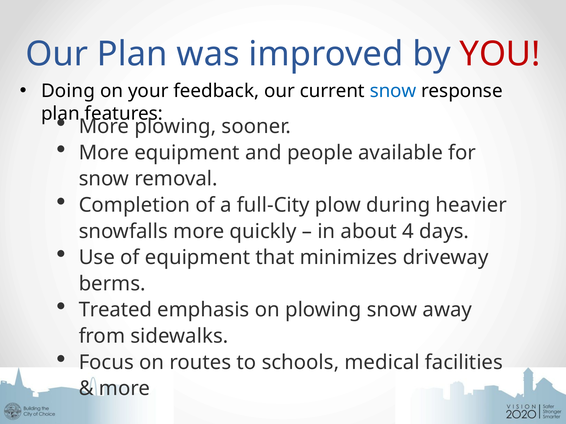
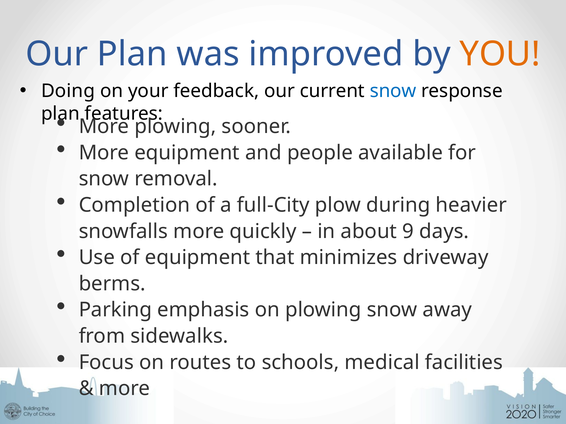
YOU colour: red -> orange (500, 54)
4: 4 -> 9 (408, 232)
Treated: Treated -> Parking (115, 310)
